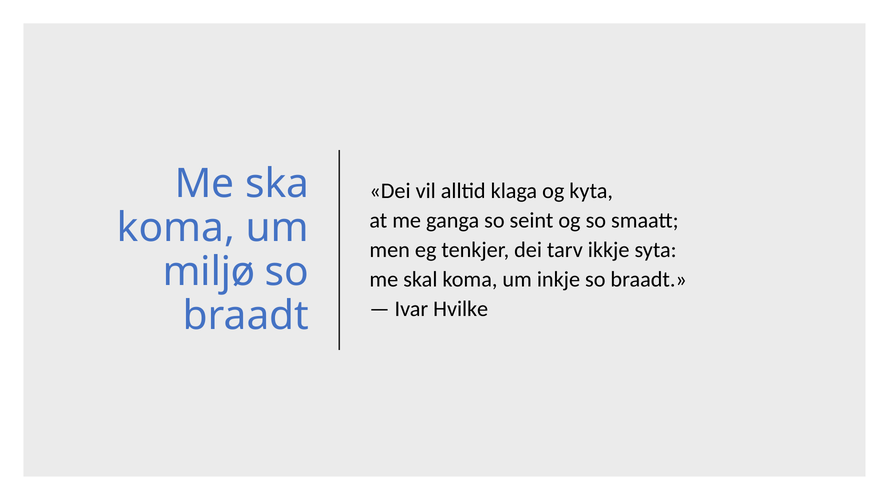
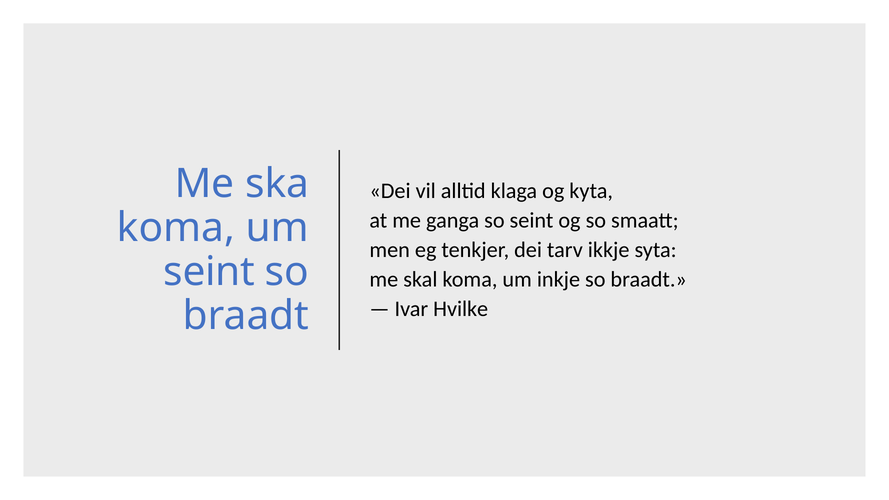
miljø: miljø -> seint (209, 272)
